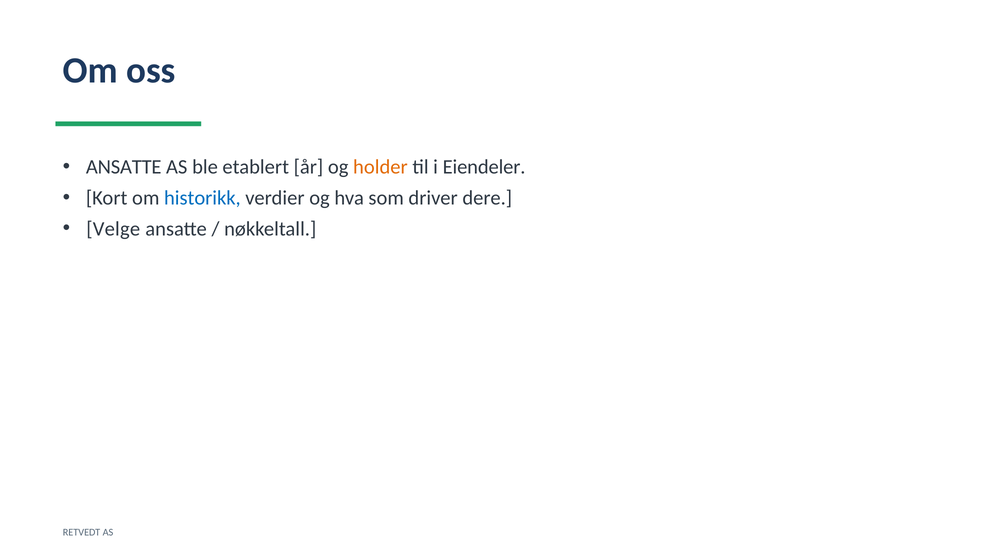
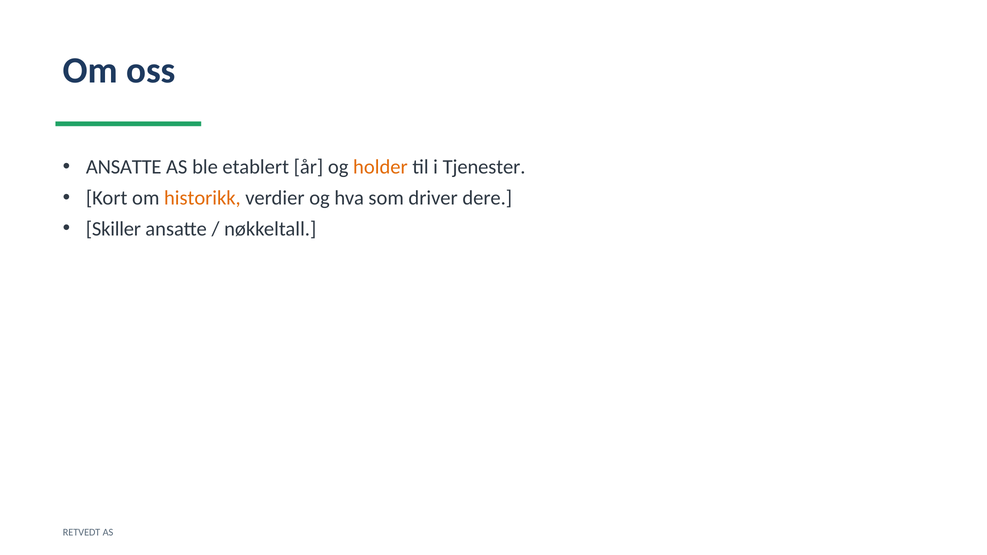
Eiendeler: Eiendeler -> Tjenester (484, 167)
historikk colour: blue -> orange (202, 198)
Velge: Velge -> Skiller (113, 229)
